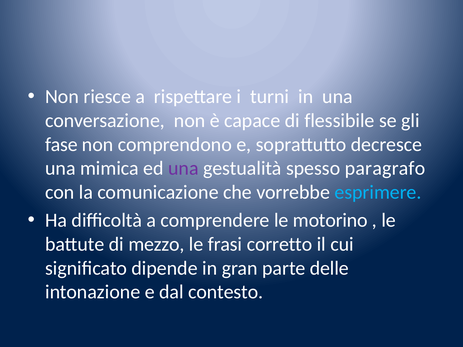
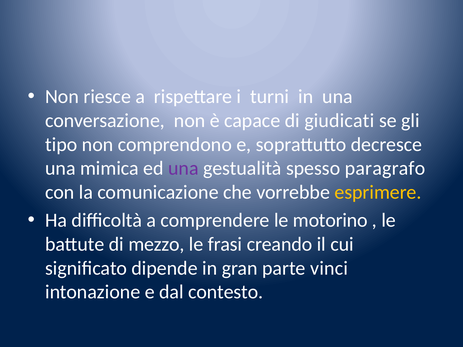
flessibile: flessibile -> giudicati (339, 121)
fase: fase -> tipo (61, 145)
esprimere colour: light blue -> yellow (378, 192)
corretto: corretto -> creando (280, 244)
delle: delle -> vinci (329, 268)
